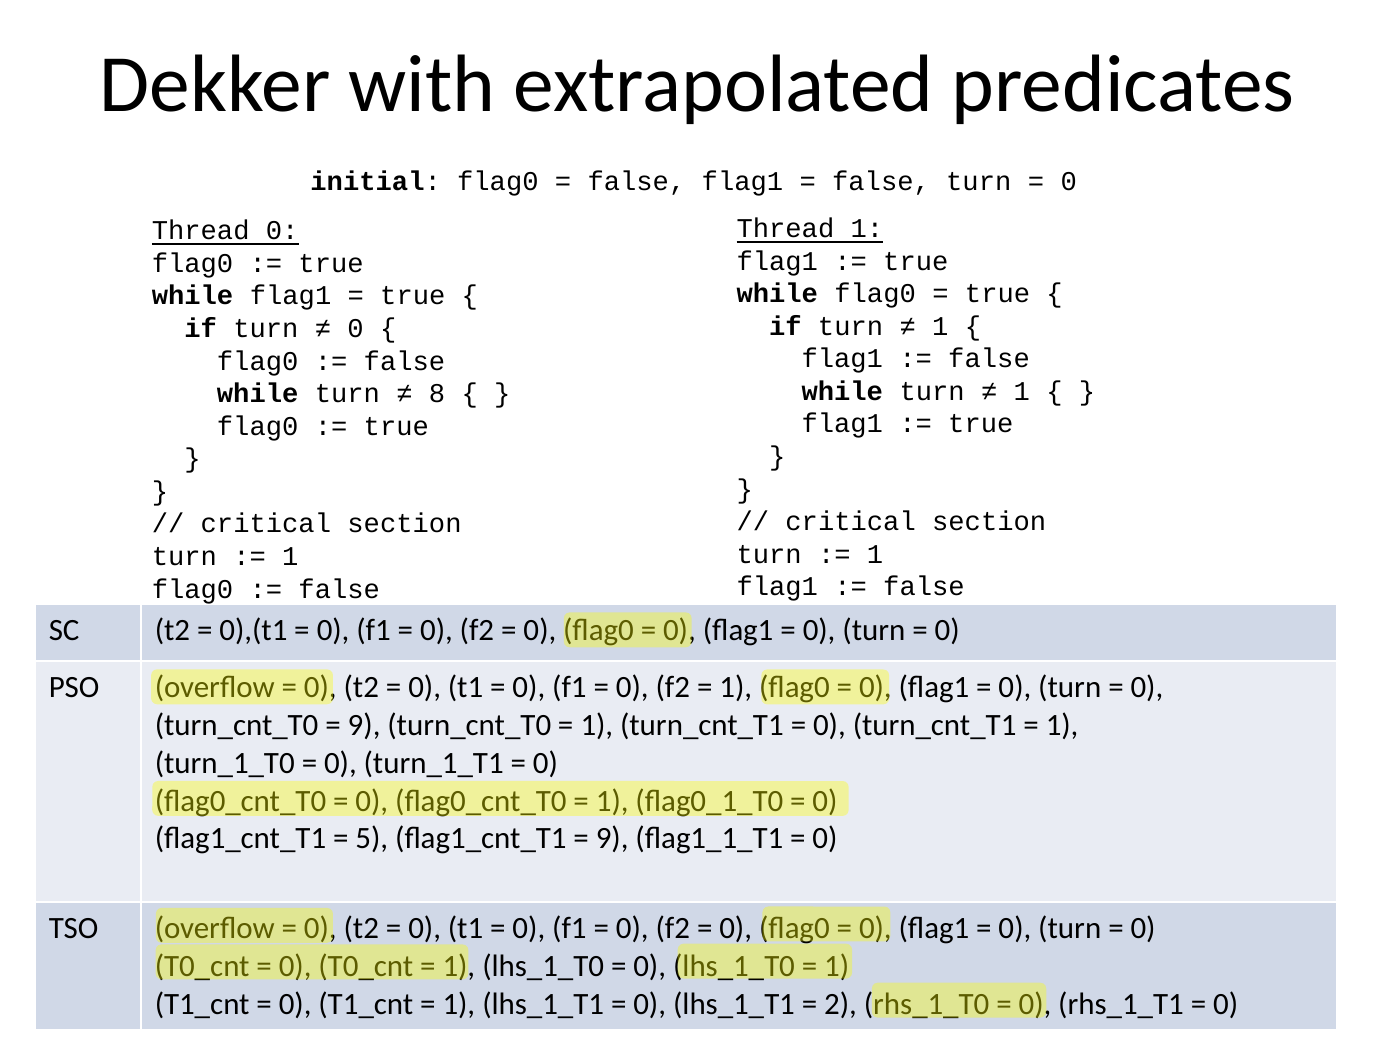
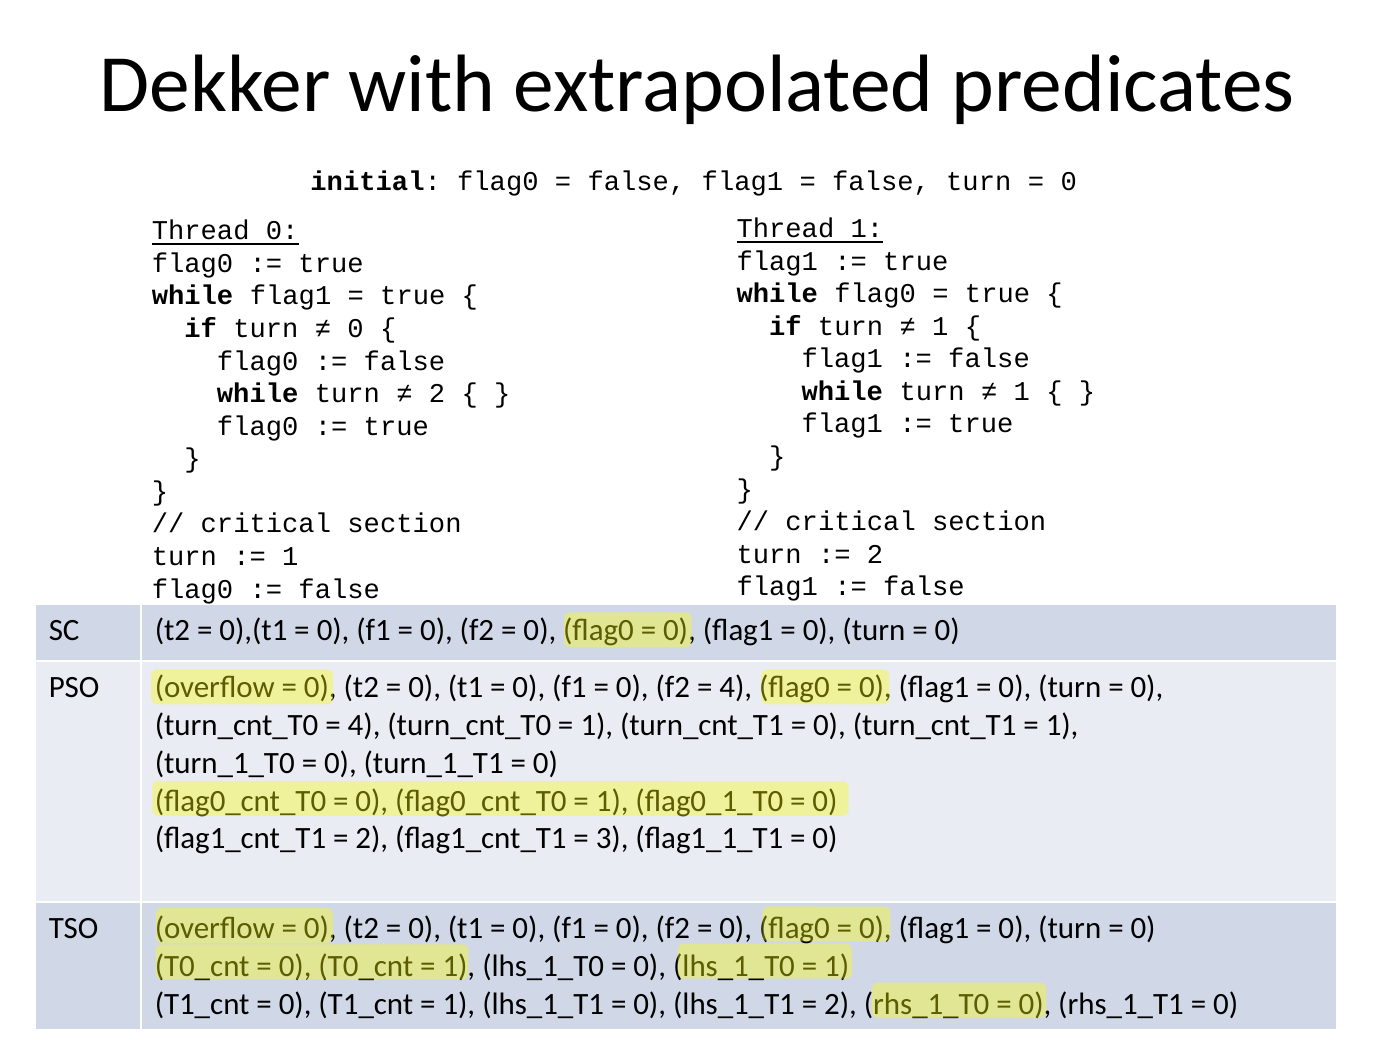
8: 8 -> 2 (437, 394)
1: 1 -> 2 (875, 554)
1: 1 -> 4 (736, 687)
9: 9 -> 4 (364, 725)
5: 5 -> 2 (372, 839)
9: 9 -> 3 (612, 839)
